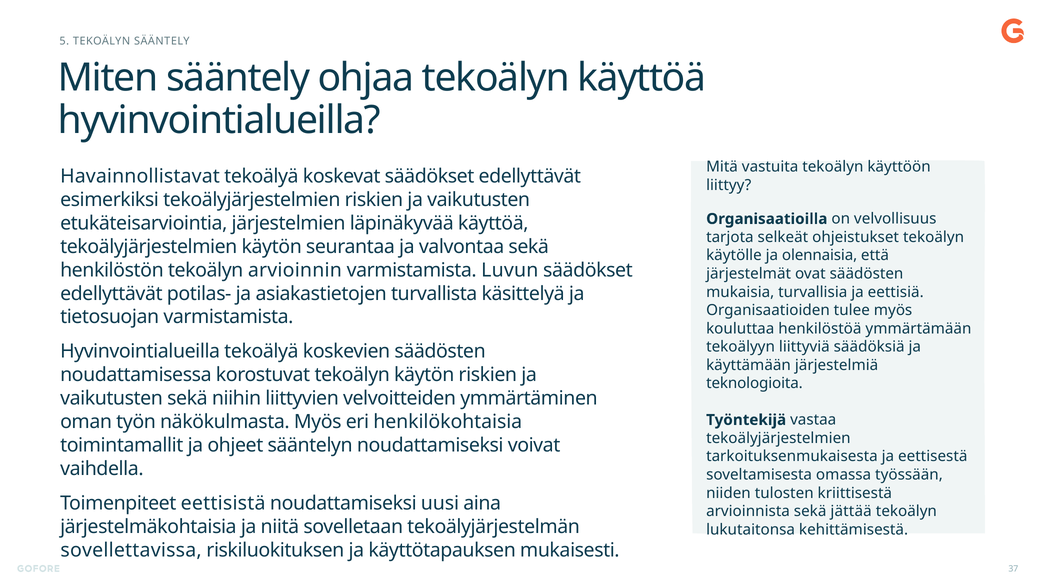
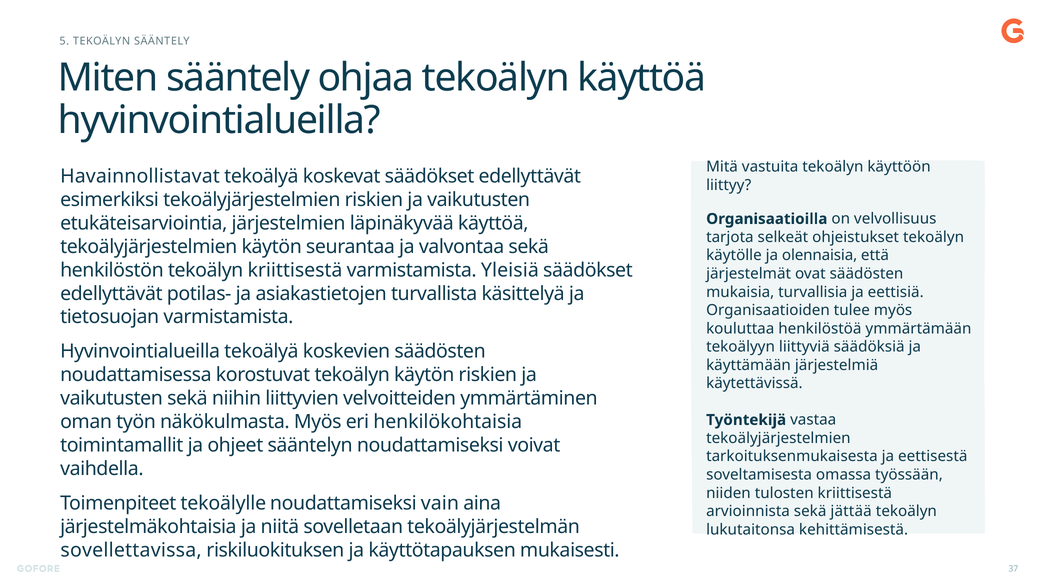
tekoälyn arvioinnin: arvioinnin -> kriittisestä (295, 270)
Luvun: Luvun -> Yleisiä (510, 270)
teknologioita: teknologioita -> käytettävissä (754, 383)
eettisistä: eettisistä -> tekoälylle (223, 503)
uusi: uusi -> vain (440, 503)
